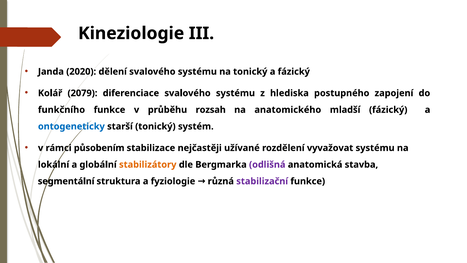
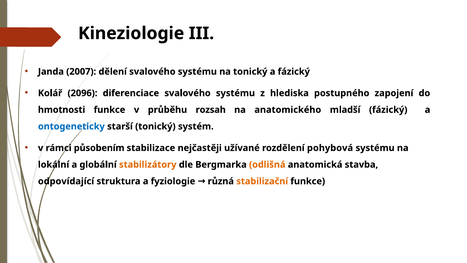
2020: 2020 -> 2007 (81, 72)
2079: 2079 -> 2096 (82, 93)
funkčního: funkčního -> hmotnosti (62, 110)
vyvažovat: vyvažovat -> pohybová (330, 148)
odlišná colour: purple -> orange (267, 164)
segmentální: segmentální -> odpovídající (66, 181)
stabilizační colour: purple -> orange (262, 181)
